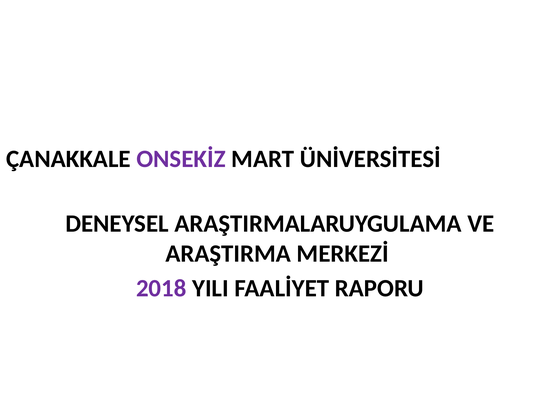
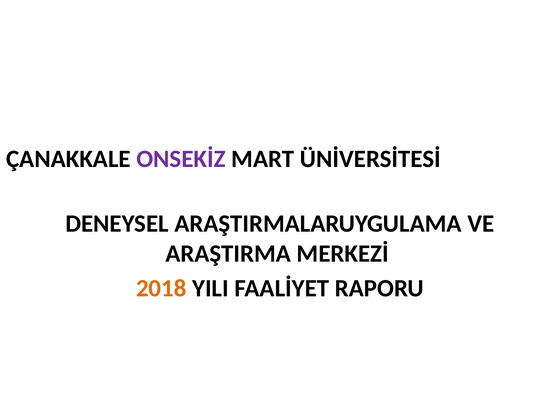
2018 colour: purple -> orange (161, 288)
